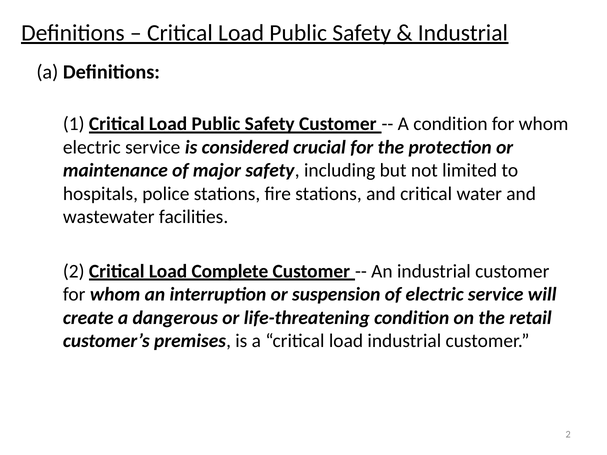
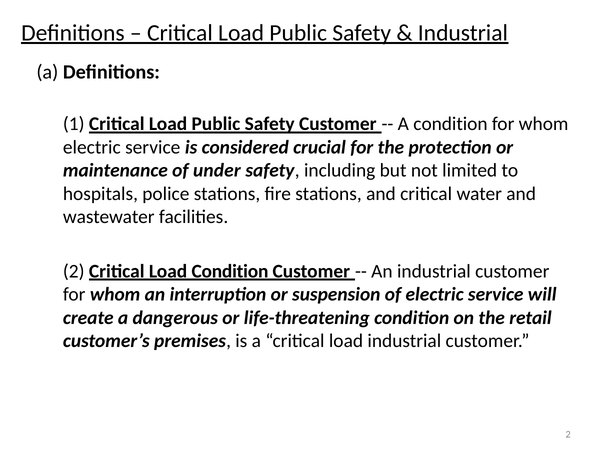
major: major -> under (217, 171)
Load Complete: Complete -> Condition (230, 271)
